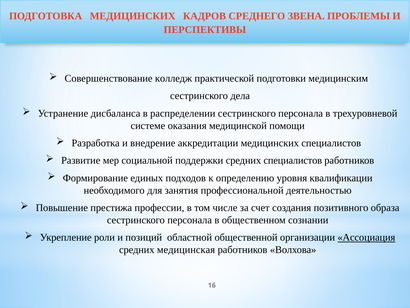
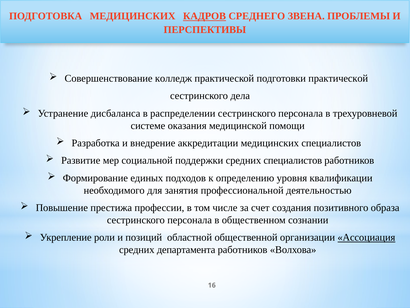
КАДРОВ underline: none -> present (204, 16)
подготовки медицинским: медицинским -> практической (338, 78)
медицинская: медицинская -> департамента (186, 249)
